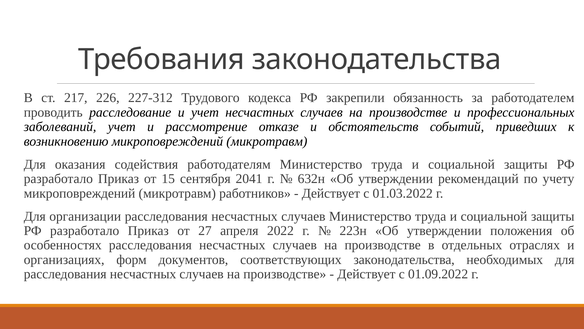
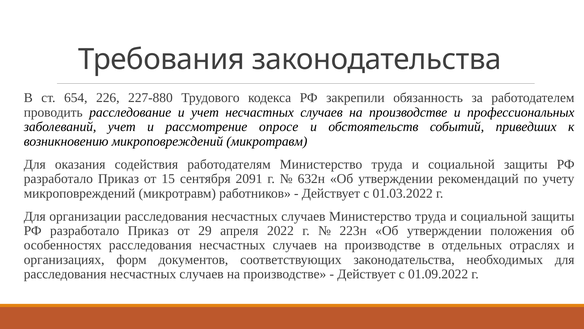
217: 217 -> 654 (76, 98)
227-312: 227-312 -> 227-880 (150, 98)
отказе: отказе -> опросе (279, 127)
2041: 2041 -> 2091 (249, 179)
27: 27 -> 29 (205, 230)
